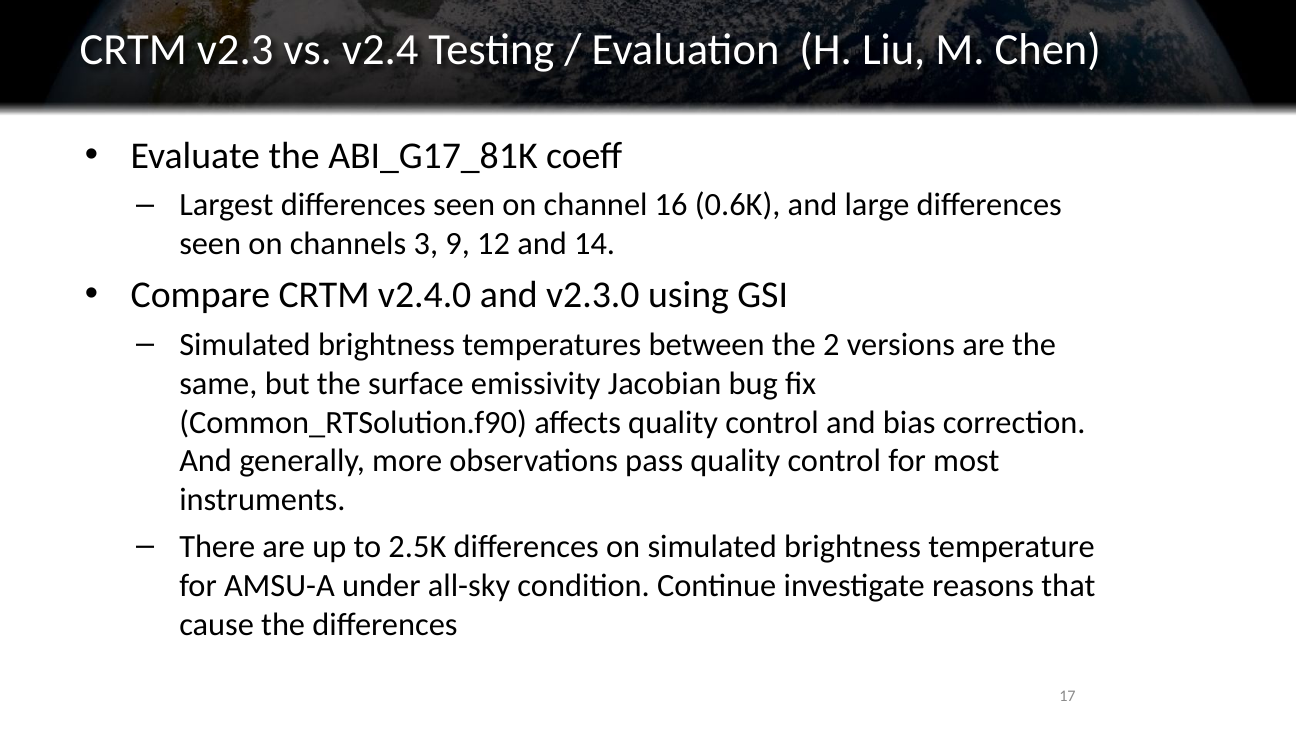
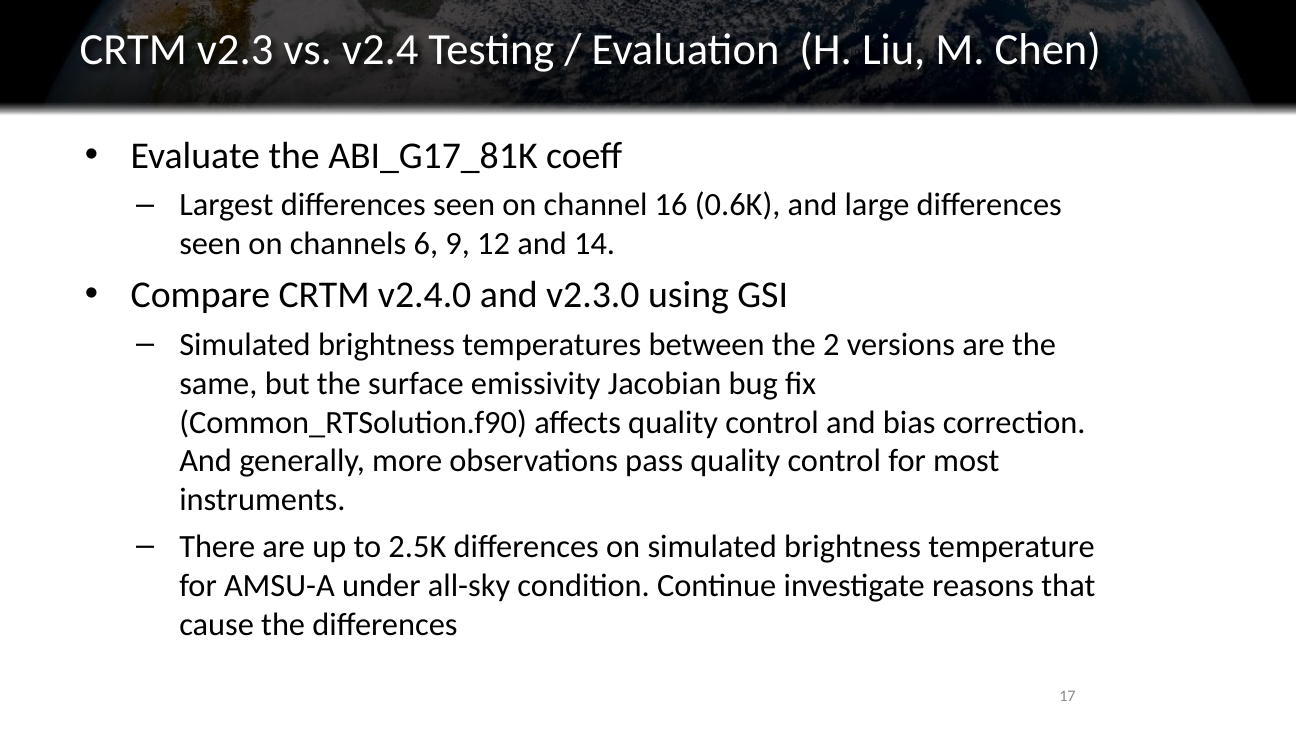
3: 3 -> 6 (426, 244)
